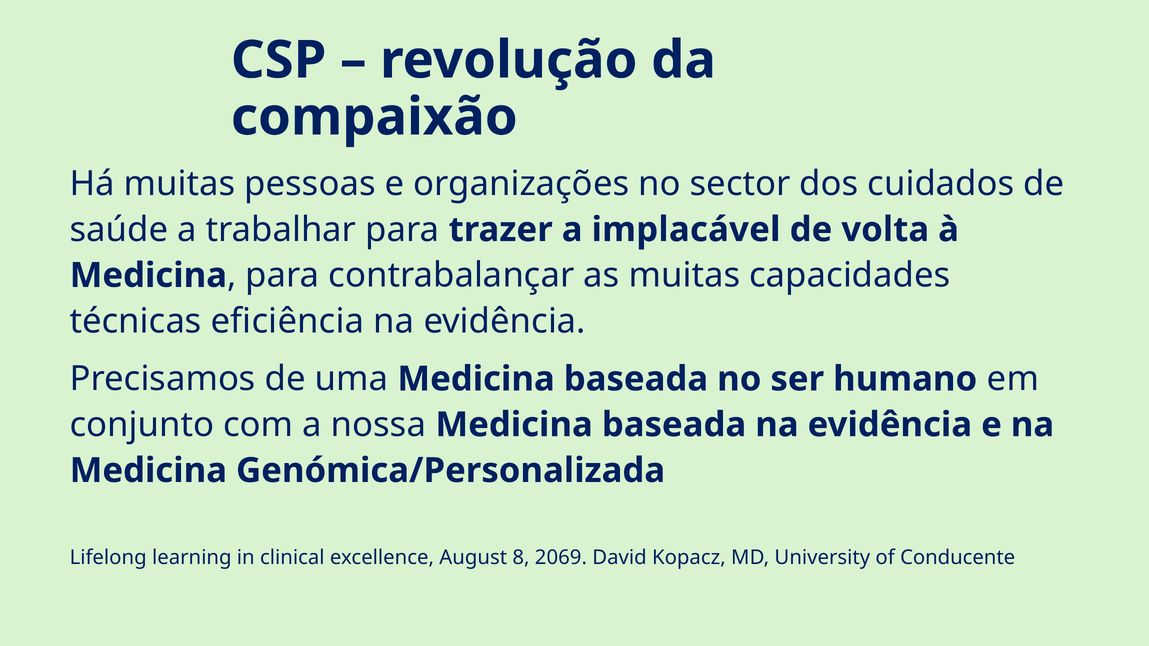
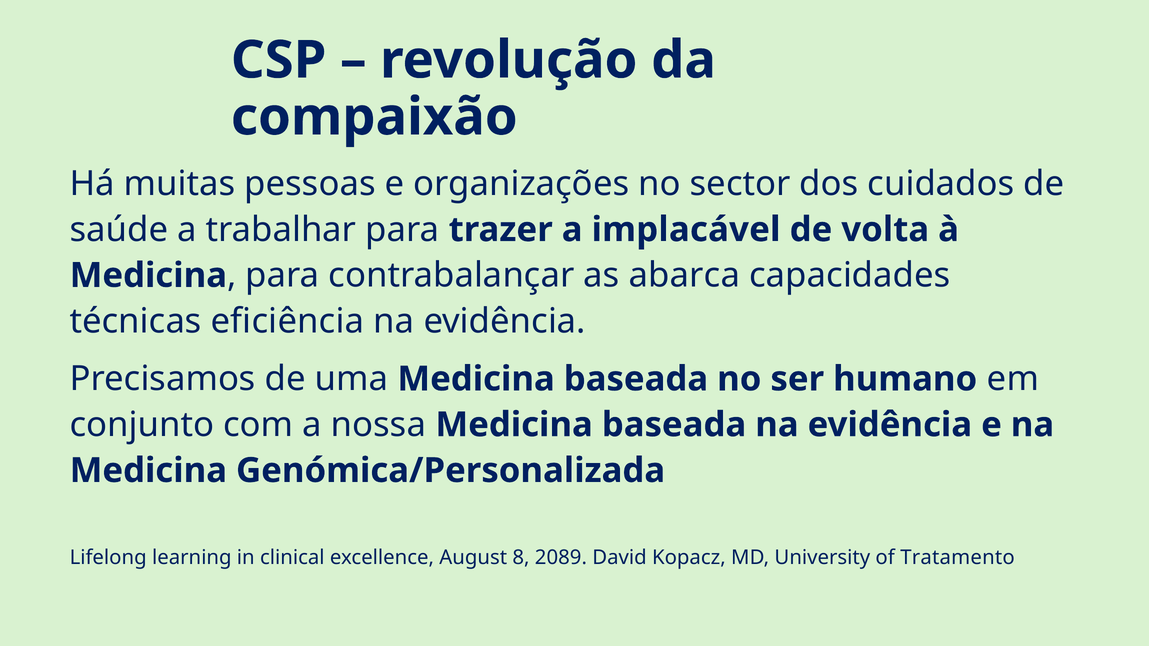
as muitas: muitas -> abarca (684, 276)
2069: 2069 -> 2089 (561, 558)
Conducente: Conducente -> Tratamento (958, 558)
